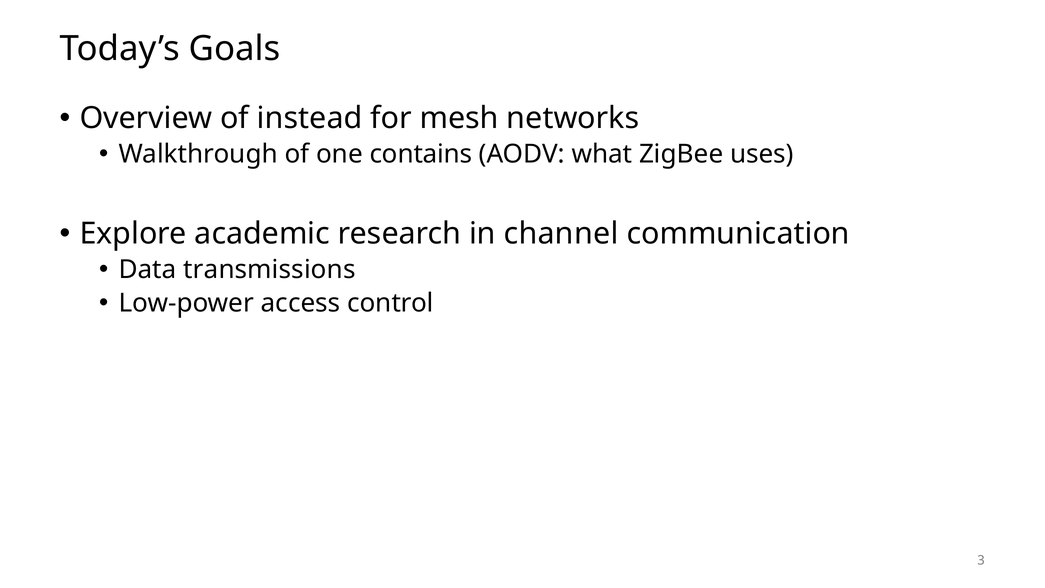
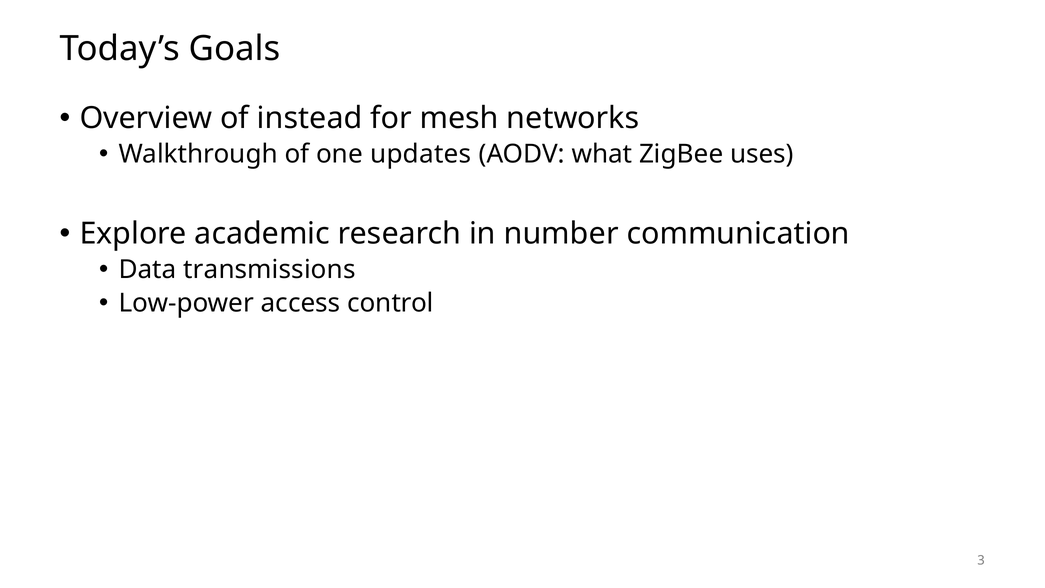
contains: contains -> updates (421, 154)
channel: channel -> number (561, 234)
